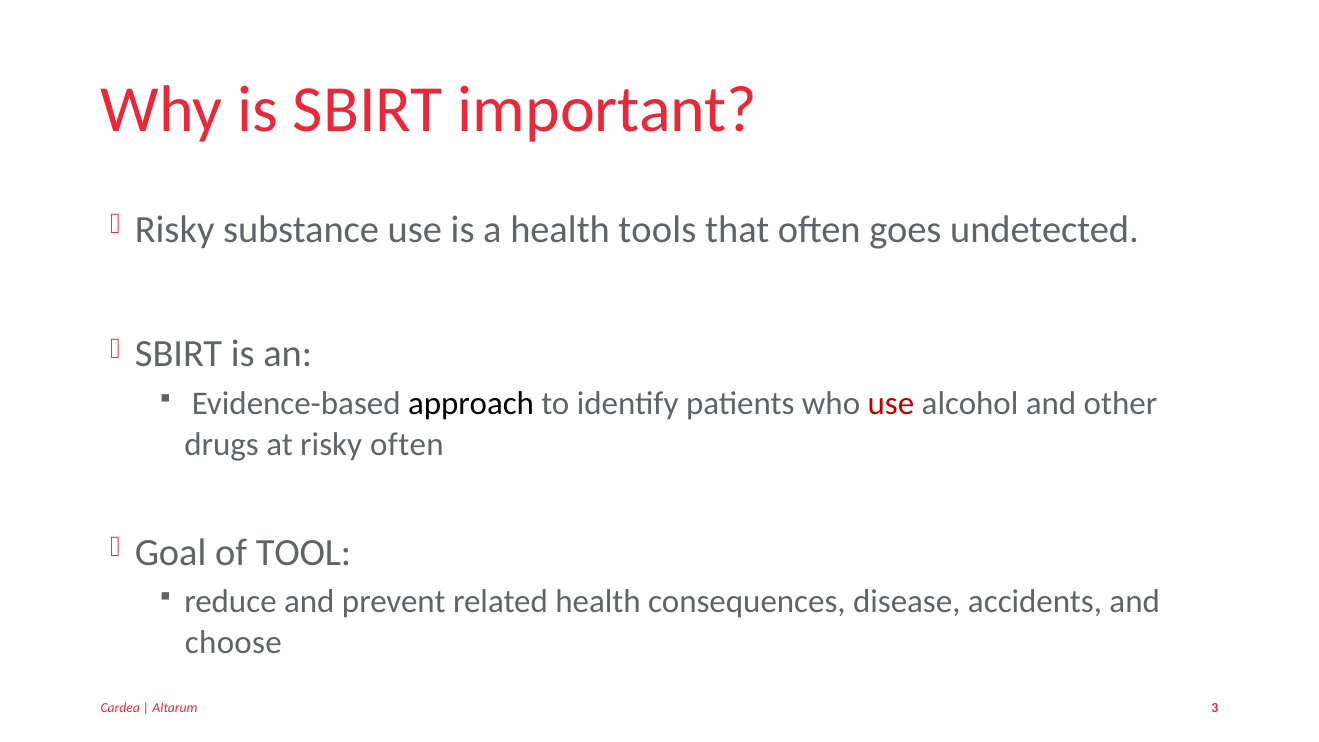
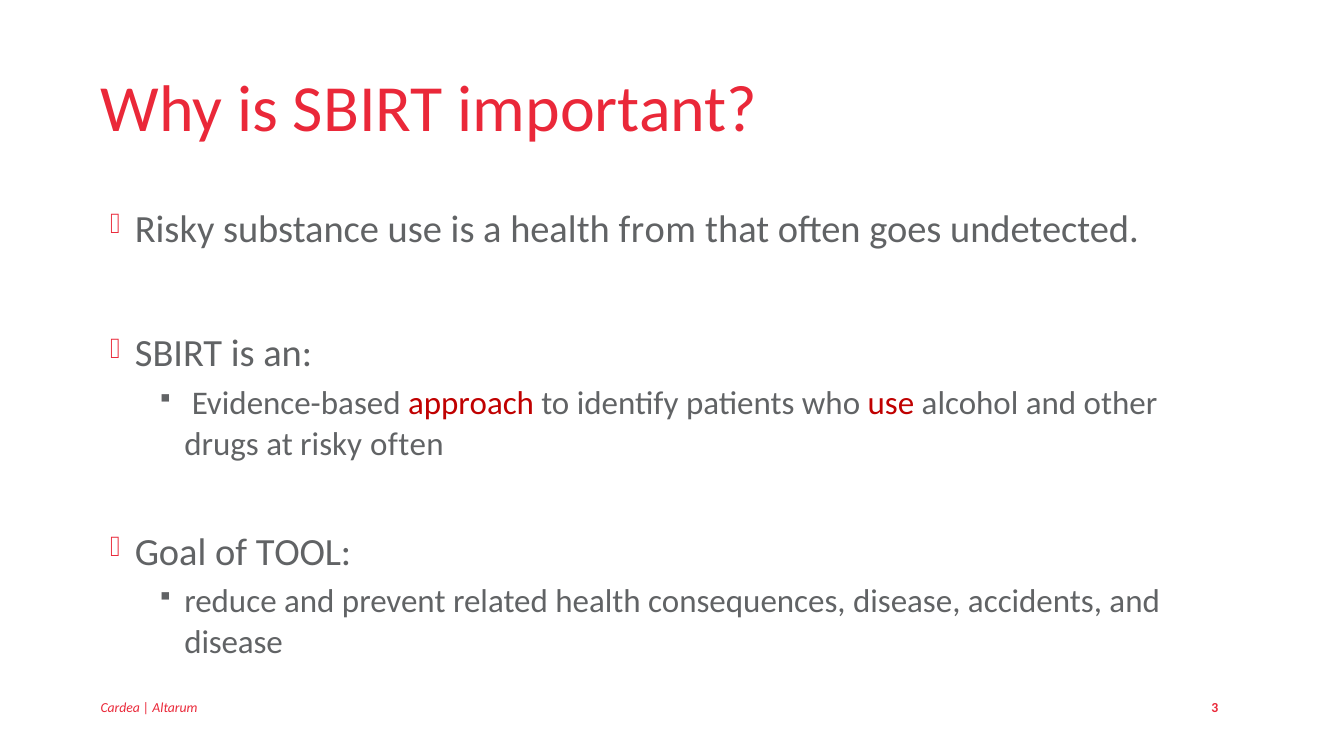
tools: tools -> from (657, 229)
approach colour: black -> red (471, 404)
choose: choose -> disease (234, 643)
